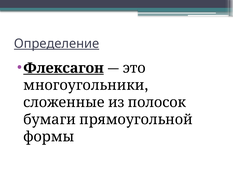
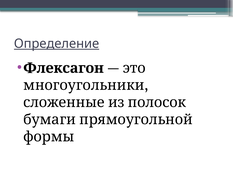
Флексагон underline: present -> none (64, 68)
